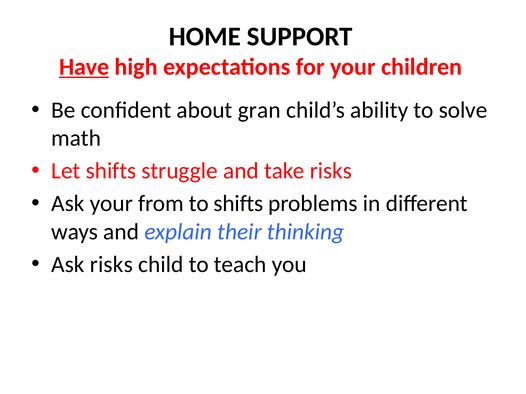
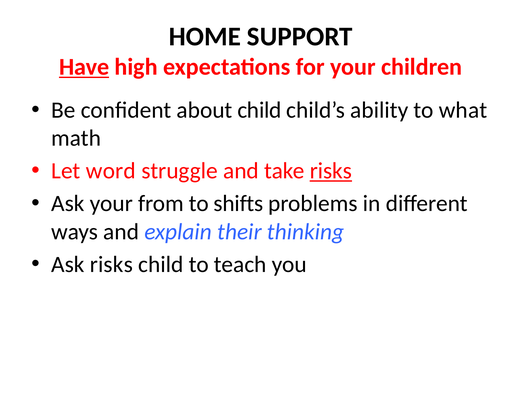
about gran: gran -> child (259, 110)
solve: solve -> what (463, 110)
Let shifts: shifts -> word (111, 171)
risks underline: none -> present (331, 171)
